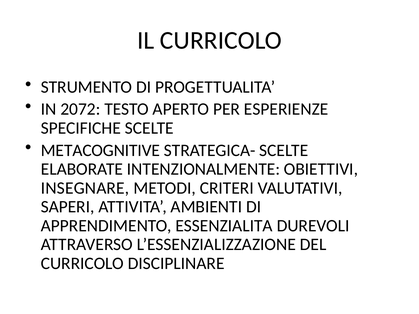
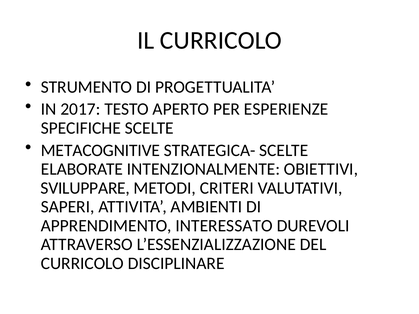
2072: 2072 -> 2017 (80, 109)
INSEGNARE: INSEGNARE -> SVILUPPARE (85, 188)
ESSENZIALITA: ESSENZIALITA -> INTERESSATO (224, 226)
